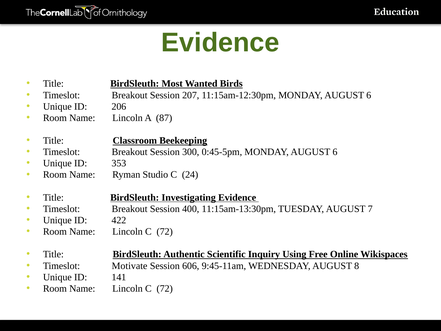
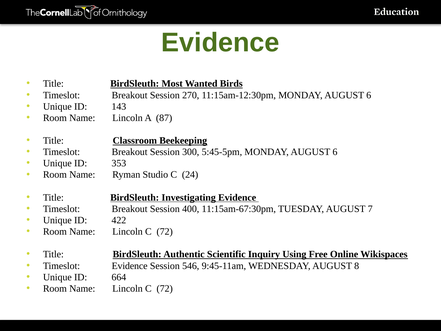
207: 207 -> 270 (191, 95)
206: 206 -> 143 (119, 106)
0:45-5pm: 0:45-5pm -> 5:45-5pm (222, 152)
11:15am-13:30pm: 11:15am-13:30pm -> 11:15am-67:30pm (239, 209)
Timeslot Motivate: Motivate -> Evidence (130, 266)
606: 606 -> 546 (191, 266)
141: 141 -> 664 (119, 277)
